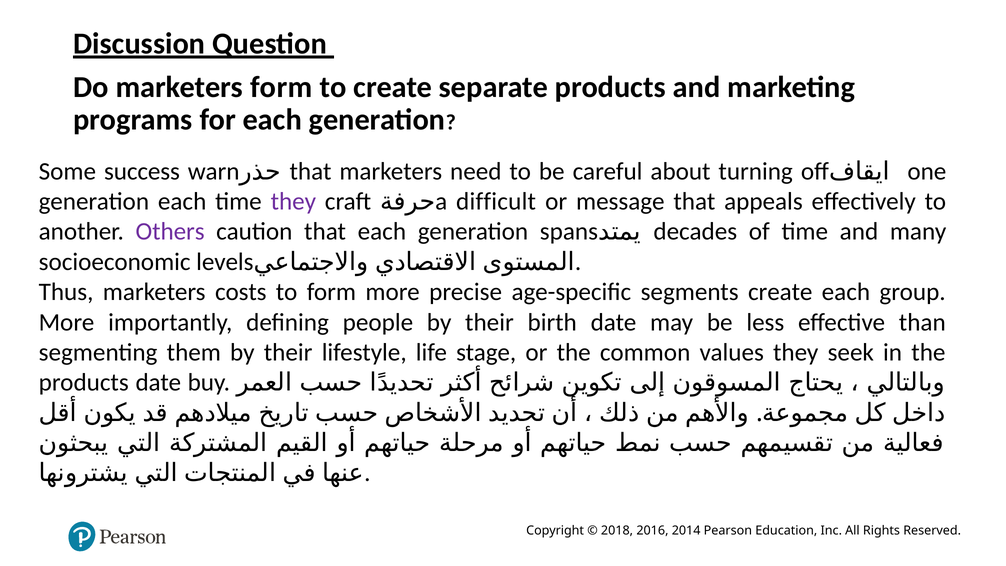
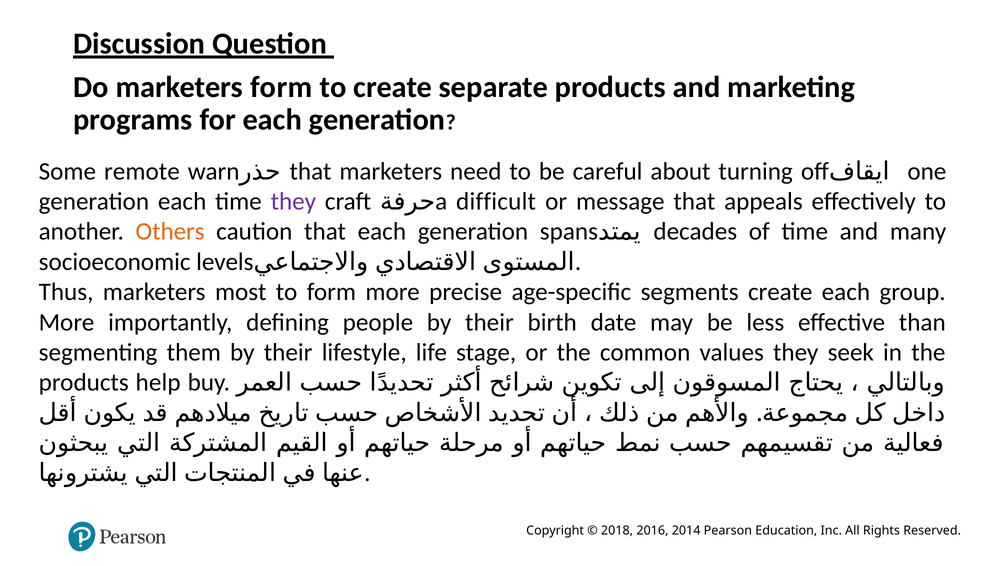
success: success -> remote (142, 171)
Others colour: purple -> orange (170, 232)
costs: costs -> most (241, 292)
products date: date -> help (158, 382)
